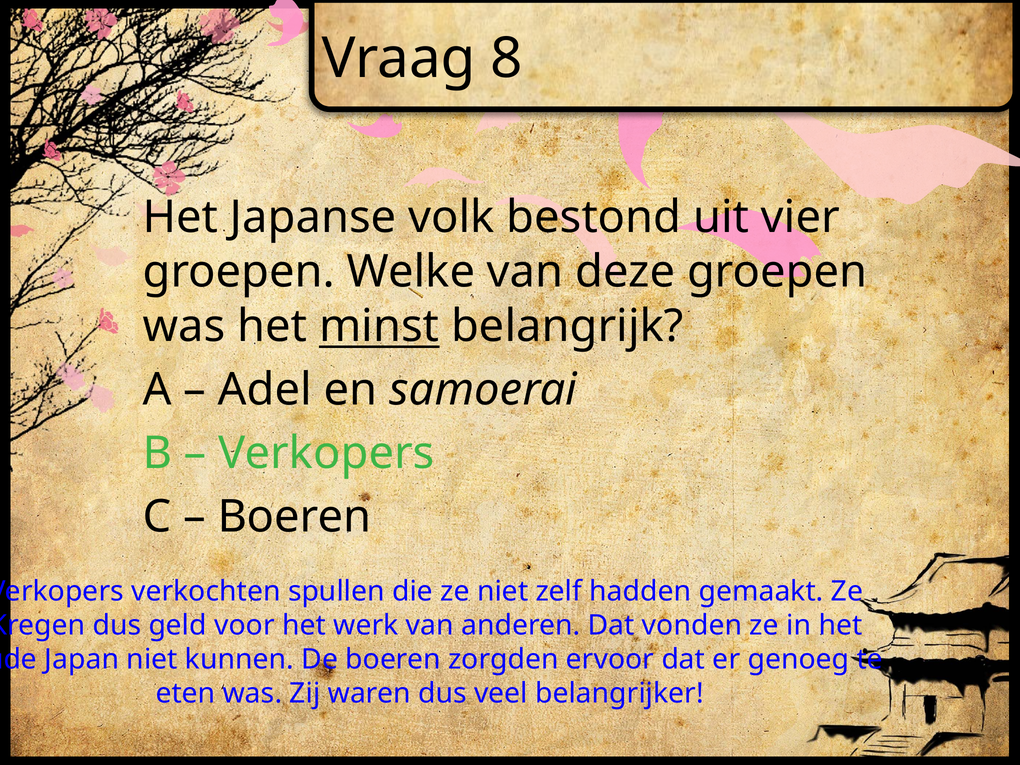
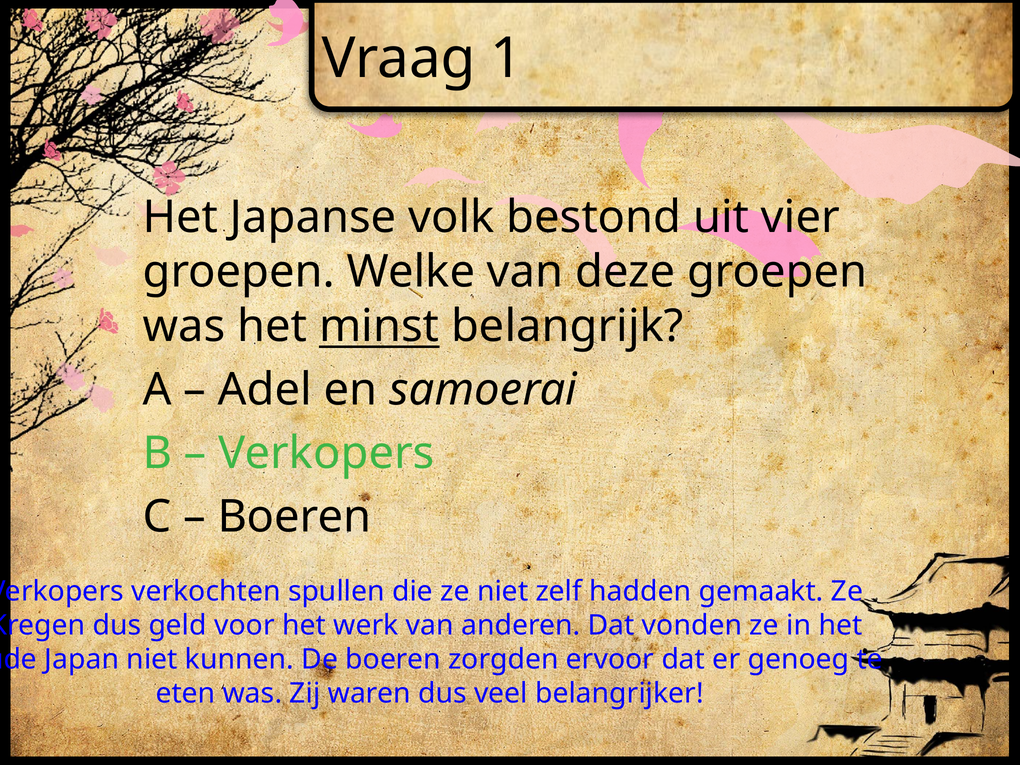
8: 8 -> 1 (507, 59)
